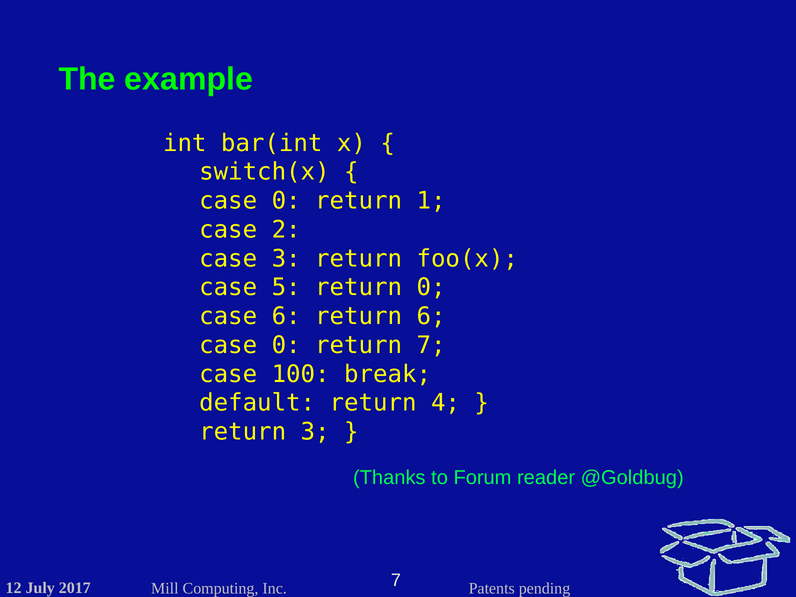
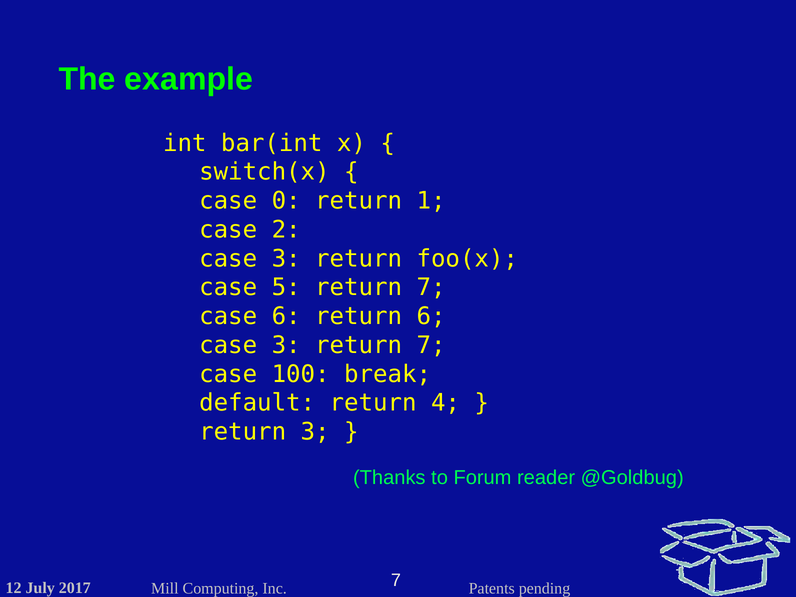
5 return 0: 0 -> 7 (431, 288)
0: 0 -> 3 (286, 346)
